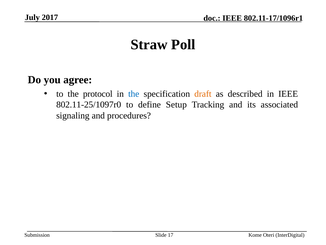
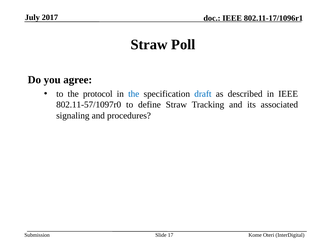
draft colour: orange -> blue (203, 94)
802.11-25/1097r0: 802.11-25/1097r0 -> 802.11-57/1097r0 (89, 105)
define Setup: Setup -> Straw (176, 105)
